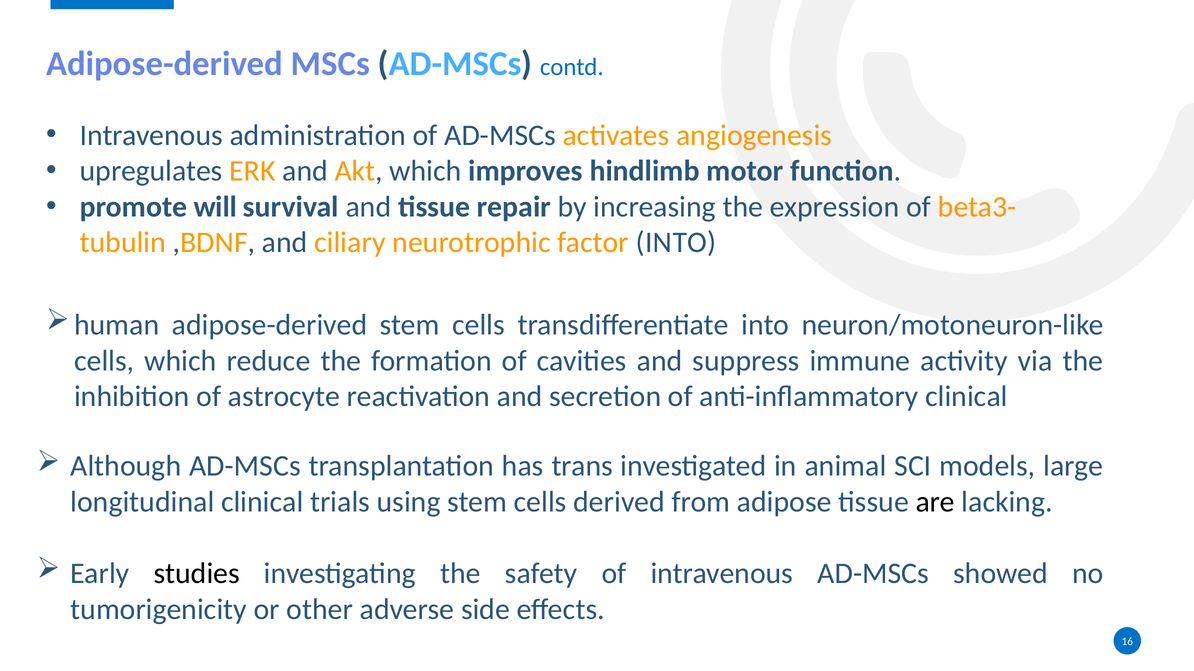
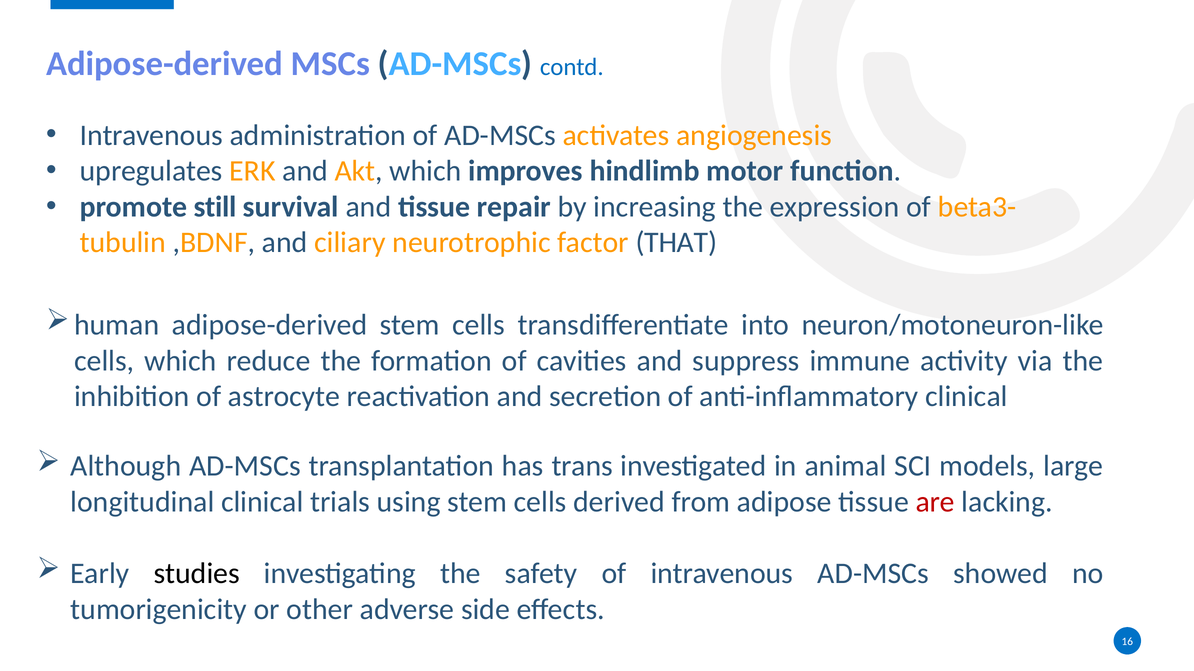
will: will -> still (215, 207)
factor INTO: INTO -> THAT (676, 243)
are colour: black -> red (935, 502)
